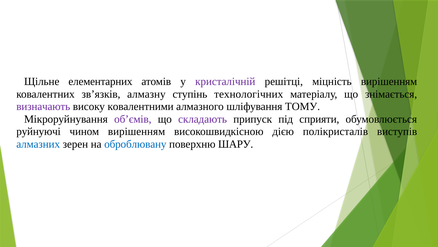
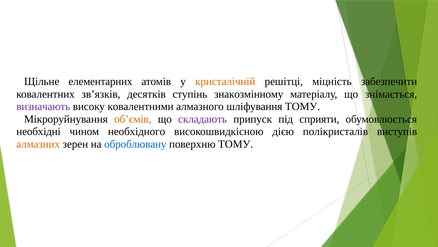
кристалічній colour: purple -> orange (225, 81)
міцність вирішенням: вирішенням -> забезпечити (389, 81)
алмазну: алмазну -> десятків (146, 94)
технологічних: технологічних -> знакозмінному (249, 94)
об’ємів colour: purple -> orange (133, 119)
руйнуючі: руйнуючі -> необхідні (39, 131)
чином вирішенням: вирішенням -> необхідного (137, 131)
алмазних colour: blue -> orange (38, 144)
поверхню ШАРУ: ШАРУ -> ТОМУ (236, 144)
